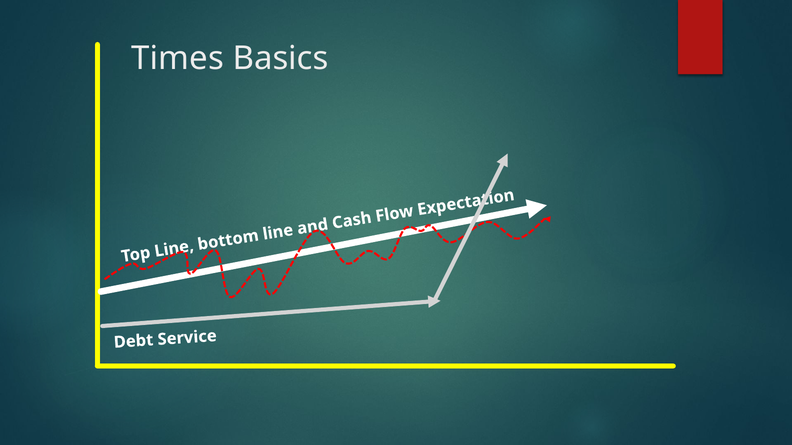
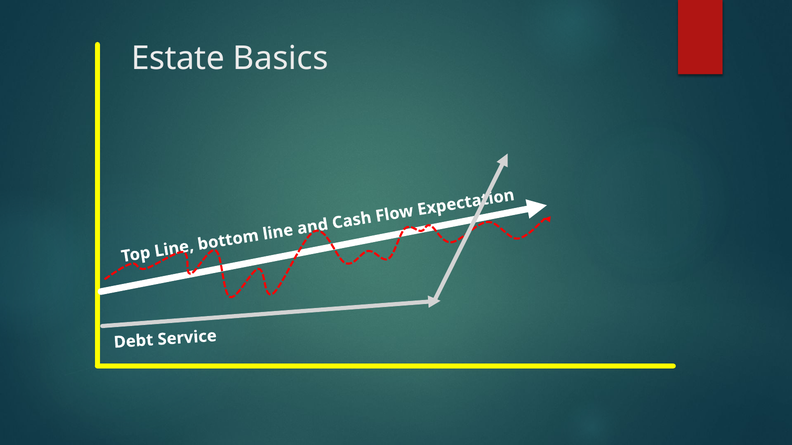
Times: Times -> Estate (178, 58)
